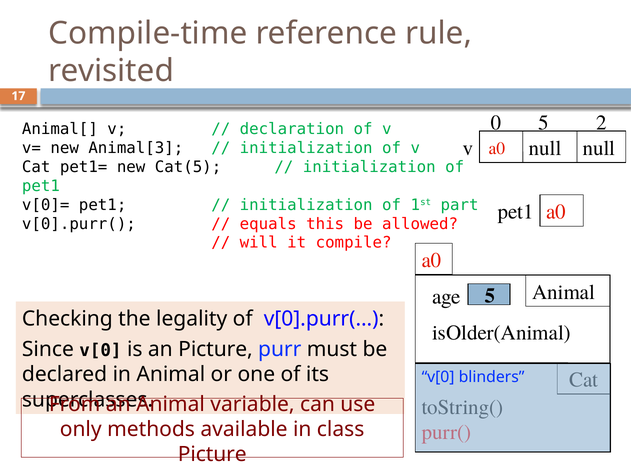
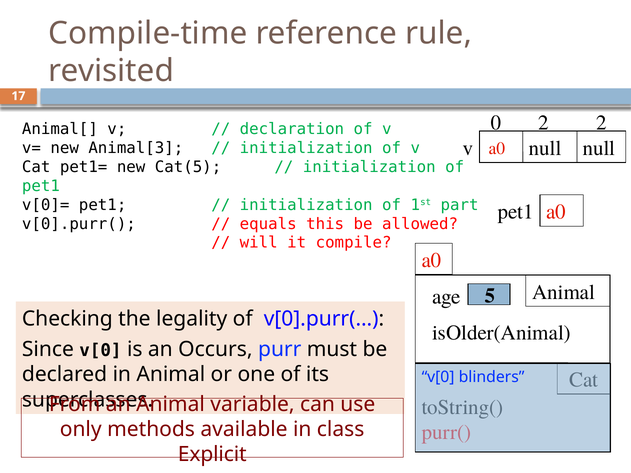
0 5: 5 -> 2 (543, 123)
an Picture: Picture -> Occurs (215, 349)
Picture: Picture -> Explicit (212, 455)
